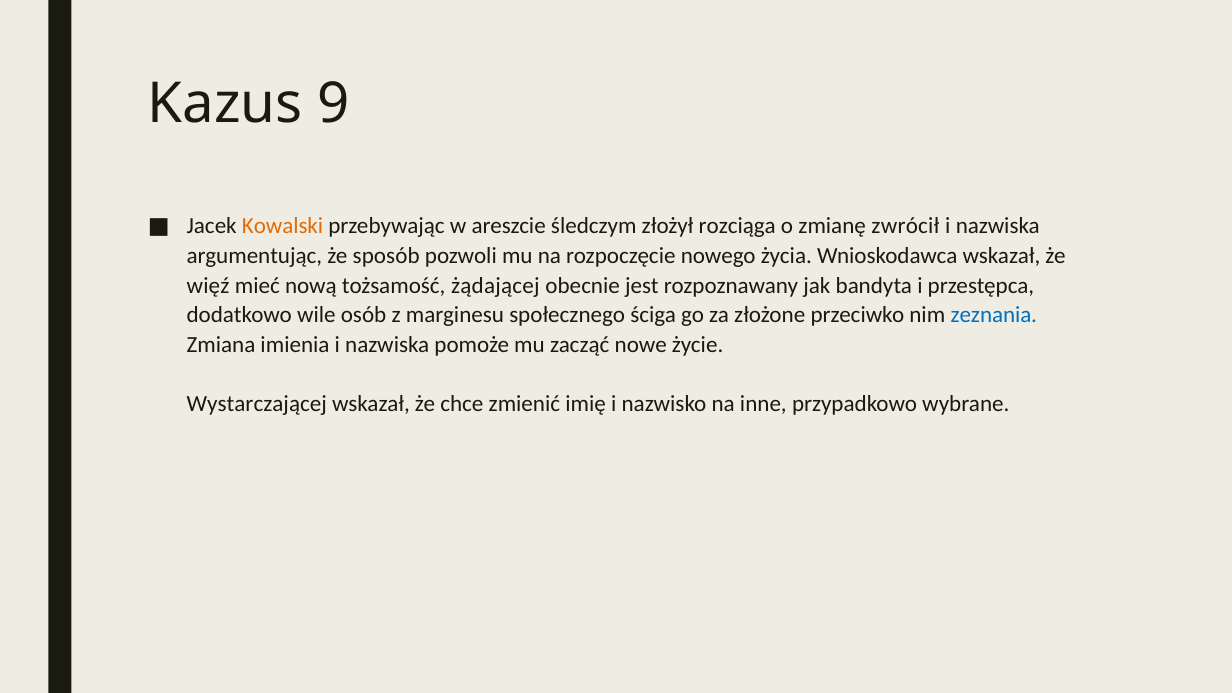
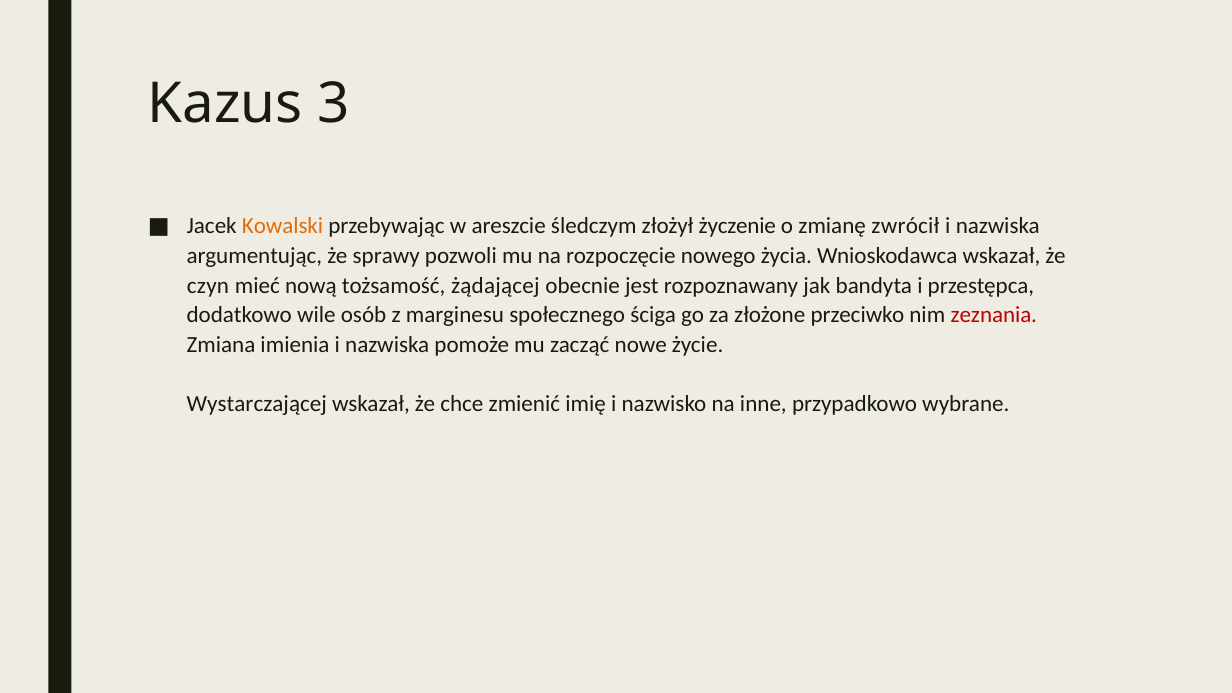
9: 9 -> 3 (334, 104)
rozciąga: rozciąga -> życzenie (737, 226)
sposób: sposób -> sprawy (386, 256)
więź: więź -> czyn (208, 286)
zeznania colour: blue -> red (994, 315)
